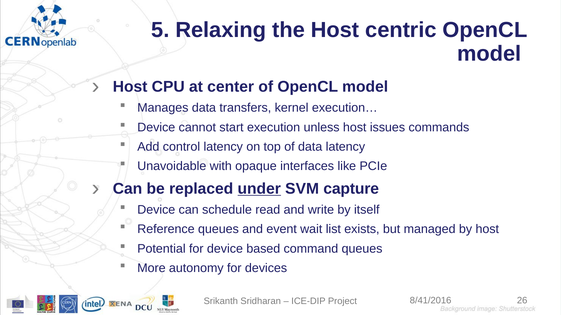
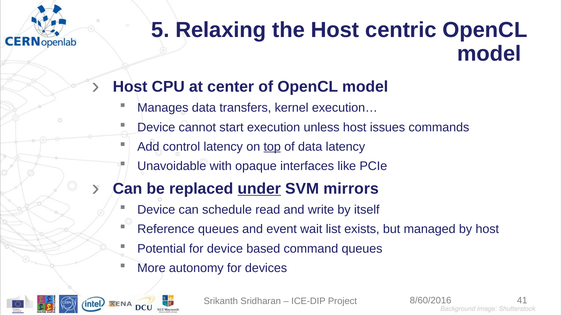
top underline: none -> present (272, 147)
capture: capture -> mirrors (351, 189)
8/41/2016: 8/41/2016 -> 8/60/2016 (431, 301)
26: 26 -> 41 (522, 301)
